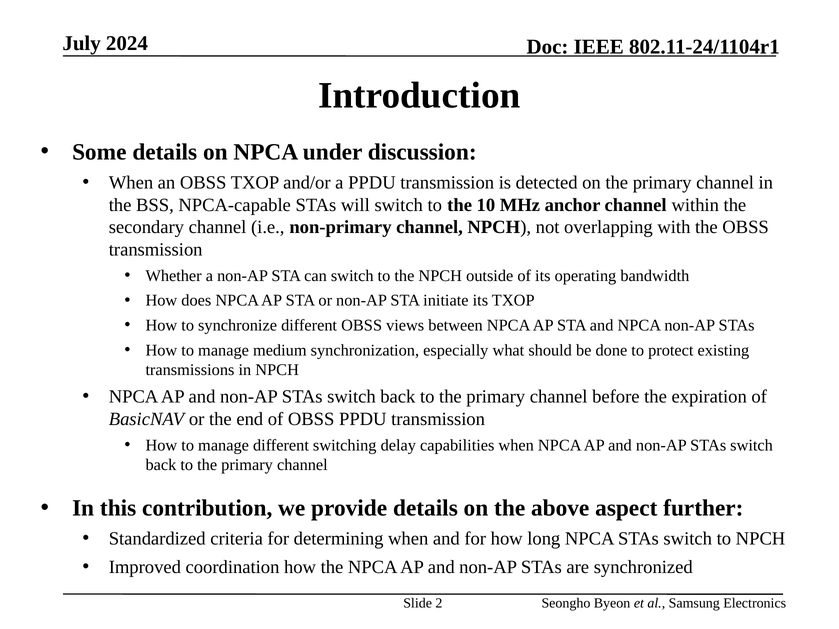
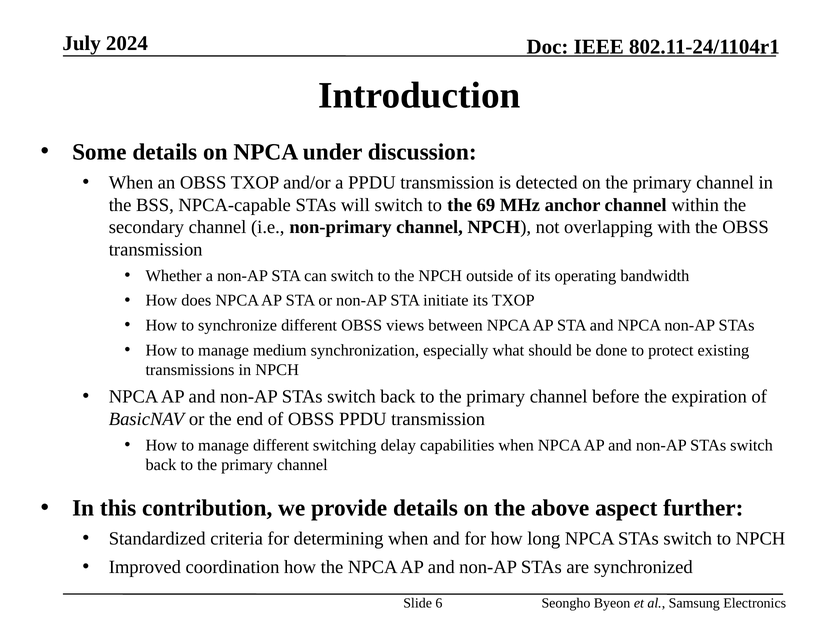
10: 10 -> 69 (486, 205)
2: 2 -> 6 (439, 603)
